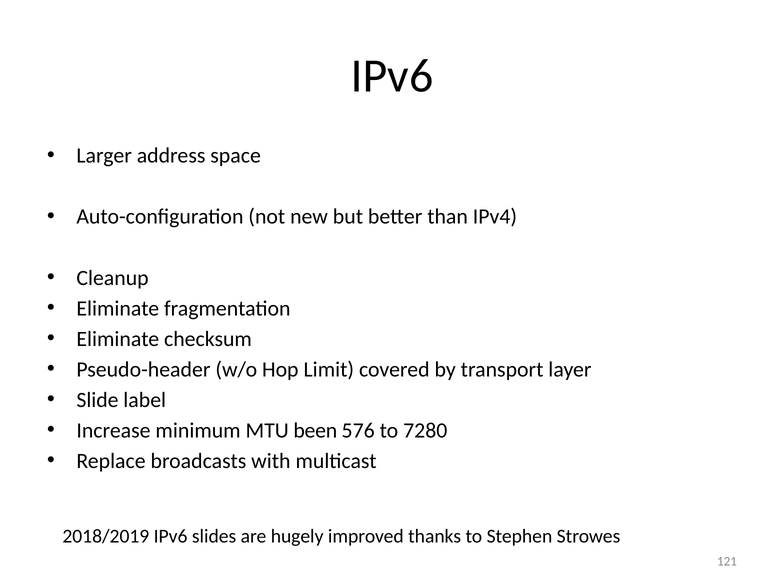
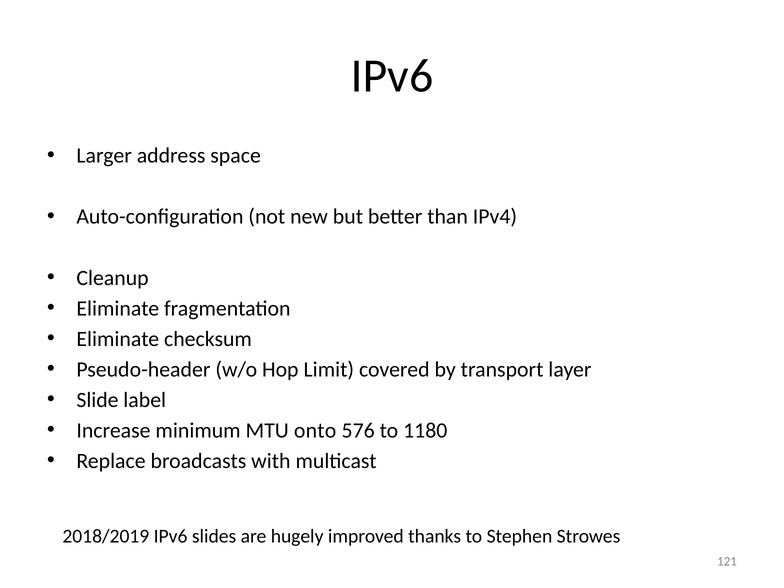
been: been -> onto (315, 430)
7280: 7280 -> 1180 (425, 430)
